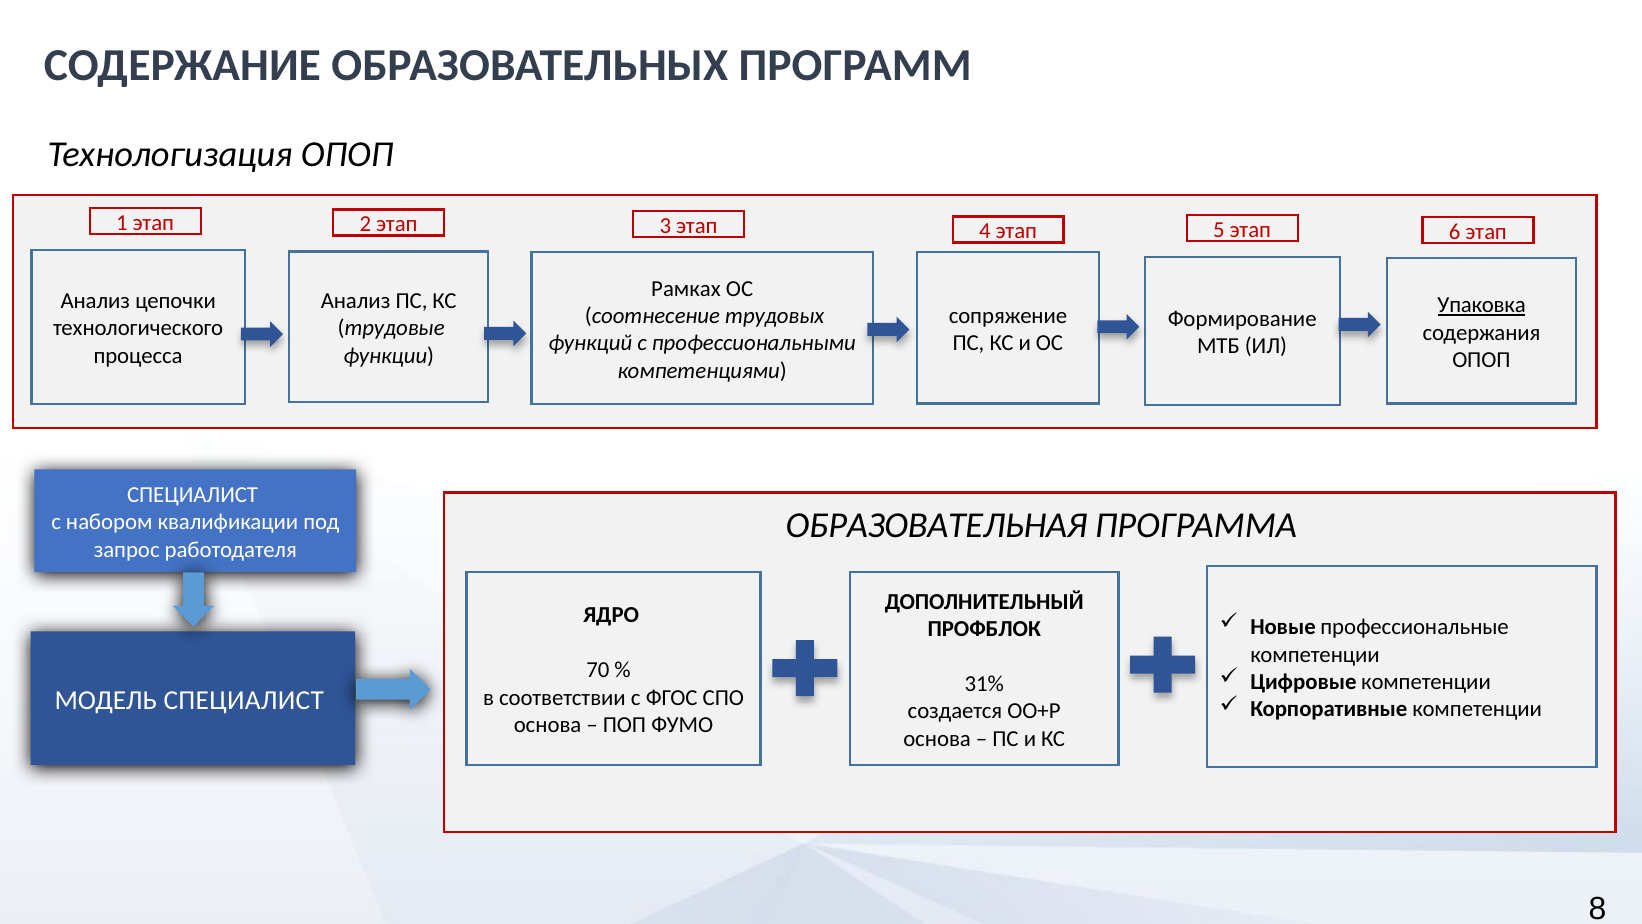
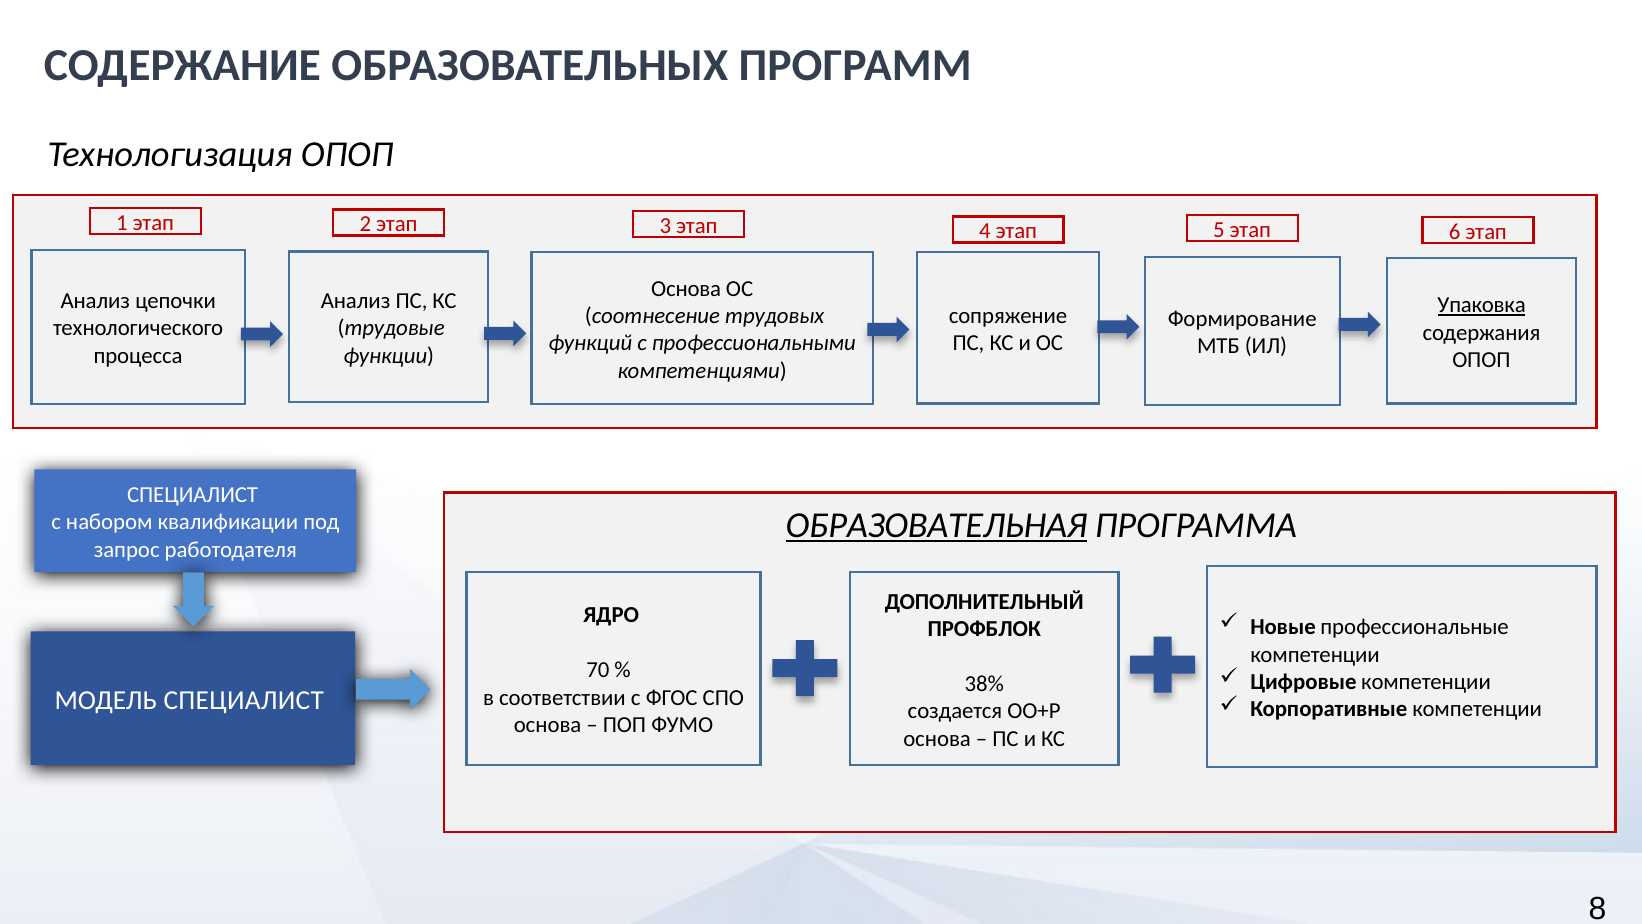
Рамках: Рамках -> Основа (686, 288)
ОБРАЗОВАТЕЛЬНАЯ underline: none -> present (936, 525)
31%: 31% -> 38% (984, 684)
